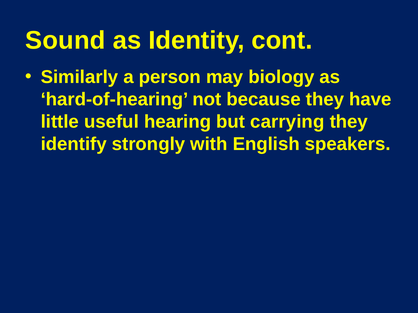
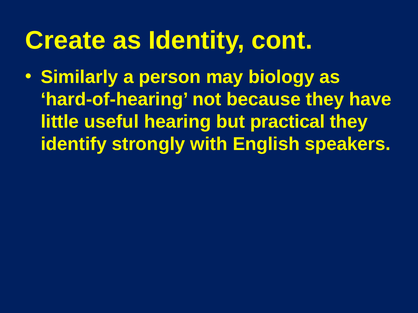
Sound: Sound -> Create (65, 40)
carrying: carrying -> practical (288, 122)
